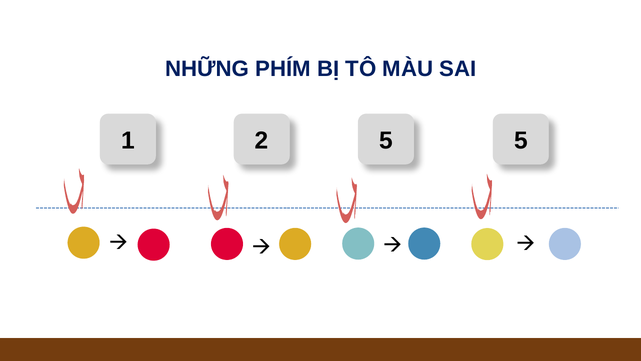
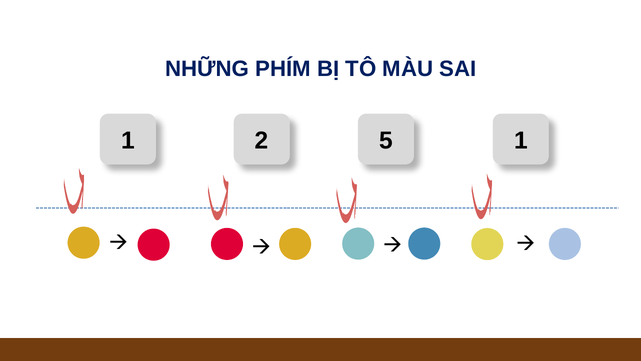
2 5: 5 -> 1 (521, 141)
